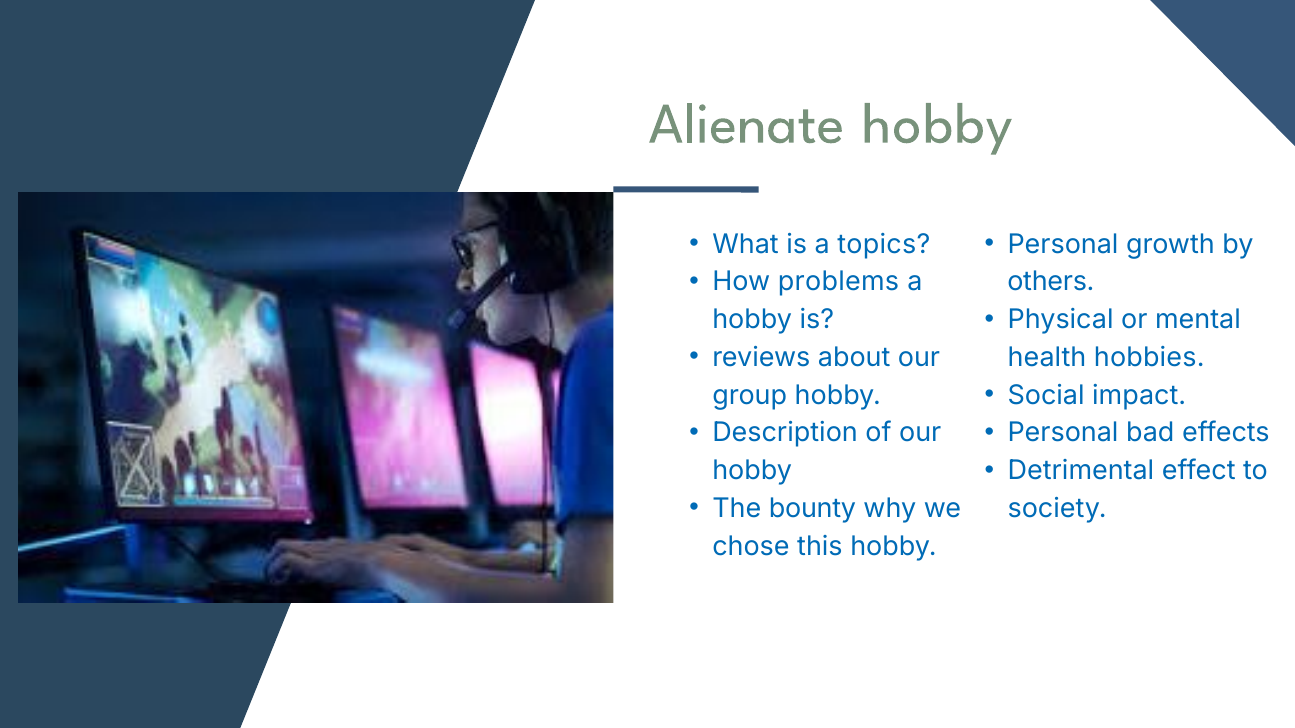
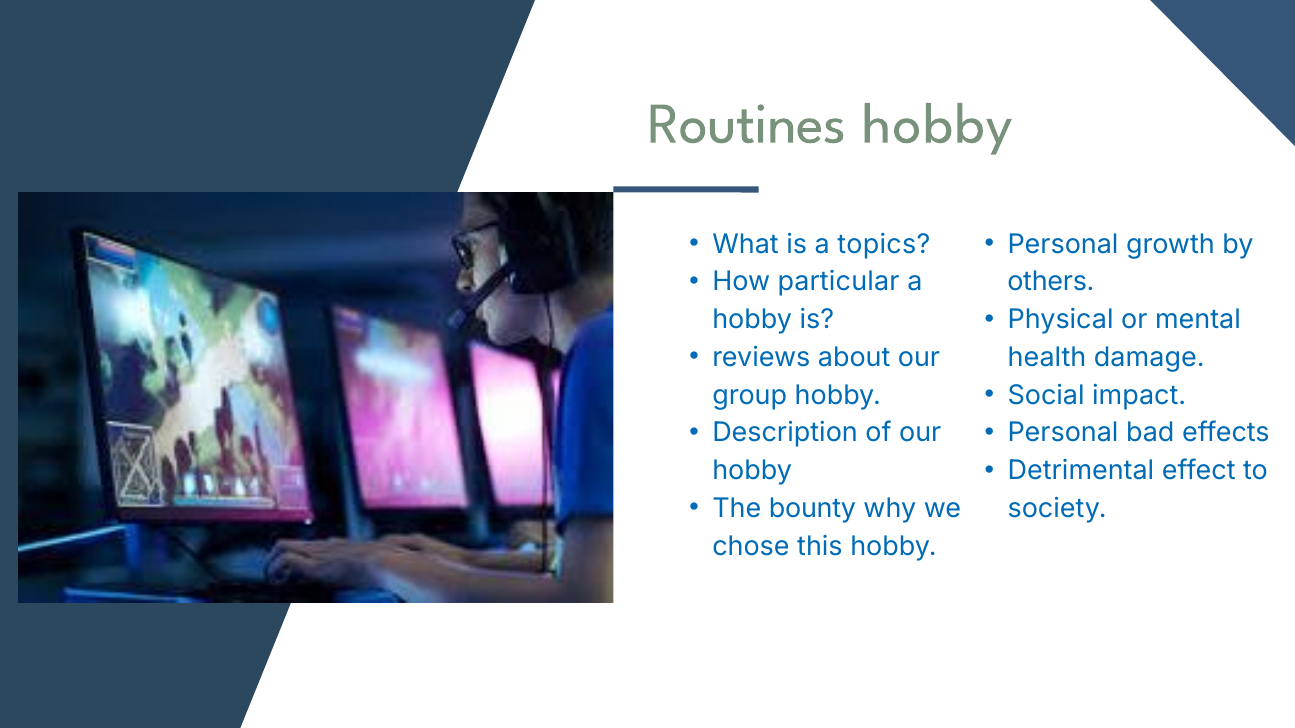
Alienate: Alienate -> Routines (747, 124)
problems: problems -> particular (839, 282)
hobbies: hobbies -> damage (1149, 358)
